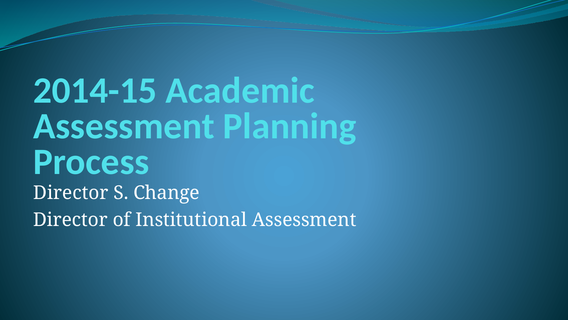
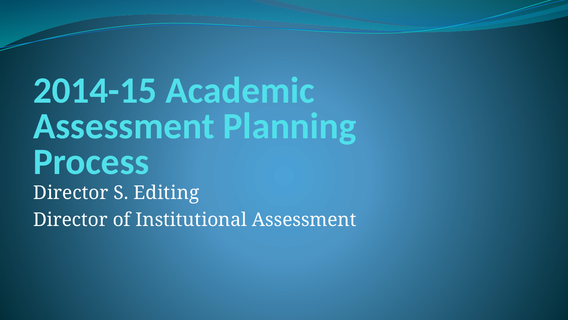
Change: Change -> Editing (166, 193)
